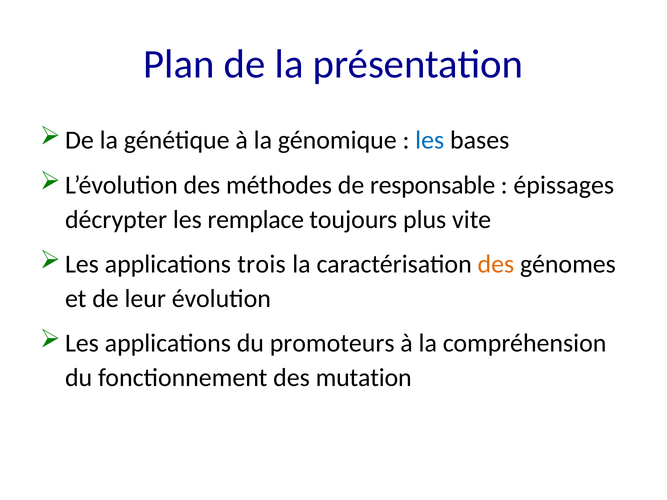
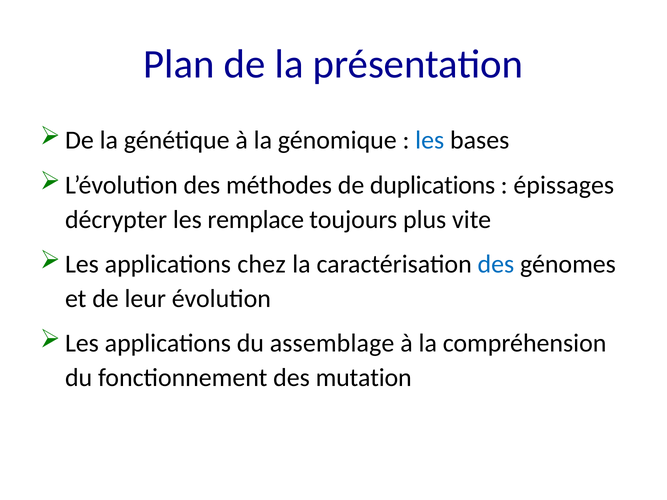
responsable: responsable -> duplications (433, 185)
trois: trois -> chez (262, 265)
des colour: orange -> blue (496, 265)
promoteurs: promoteurs -> assemblage (332, 344)
